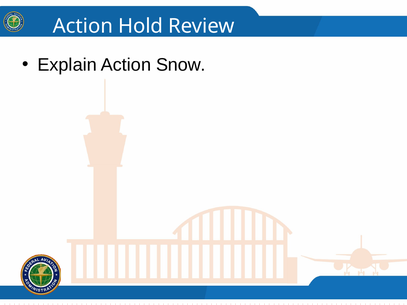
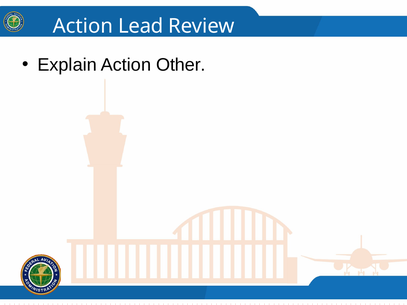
Hold: Hold -> Lead (141, 26)
Snow: Snow -> Other (181, 65)
